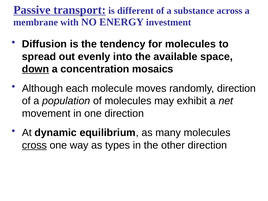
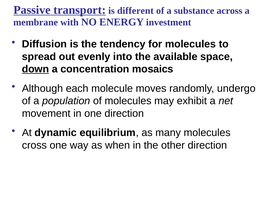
randomly direction: direction -> undergo (236, 88)
cross underline: present -> none (34, 145)
types: types -> when (118, 145)
